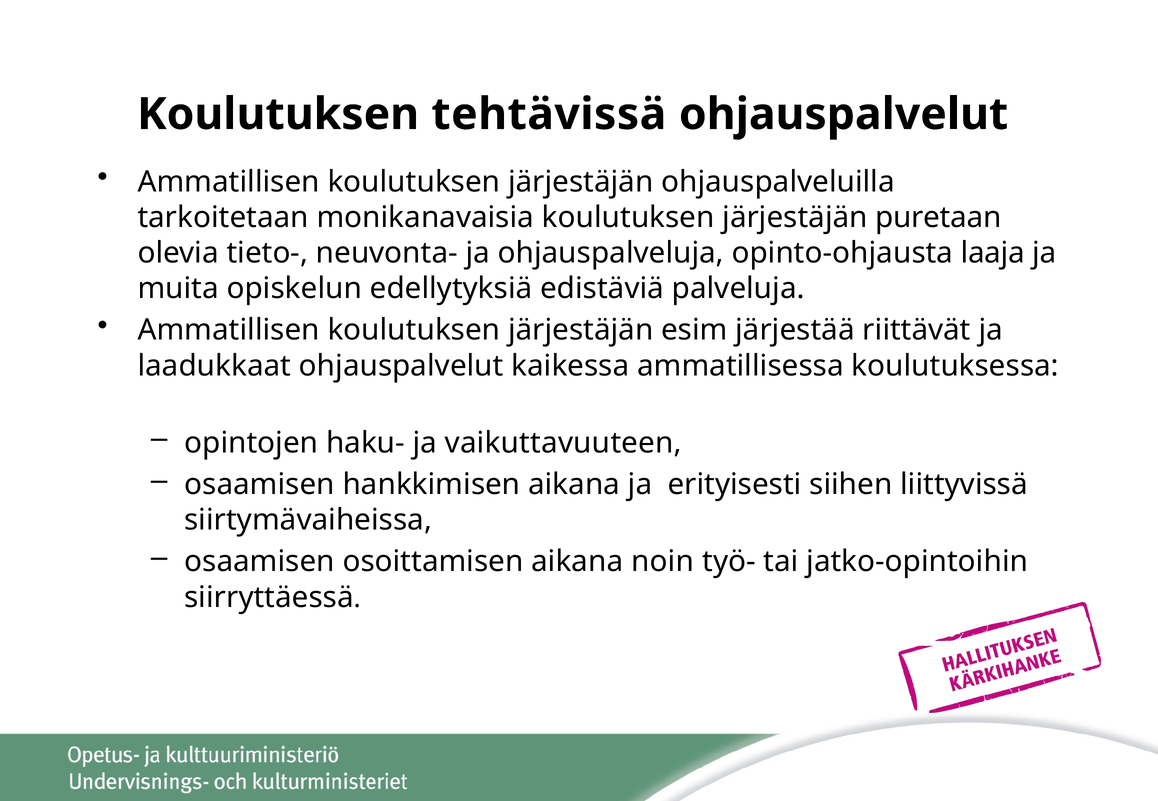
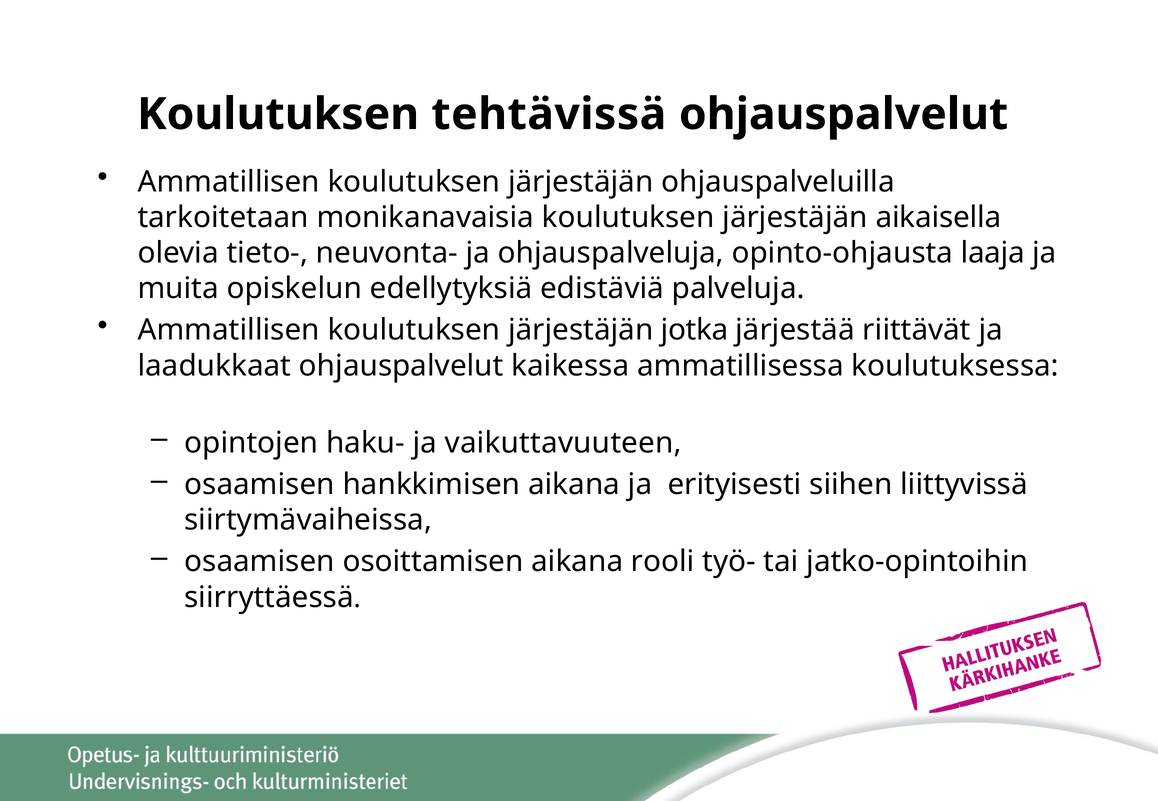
puretaan: puretaan -> aikaisella (938, 218)
esim: esim -> jotka (695, 330)
noin: noin -> rooli (663, 562)
